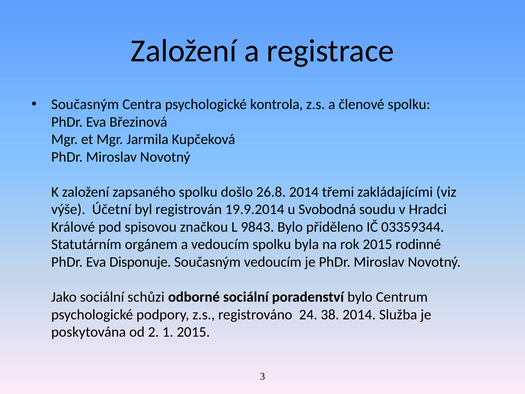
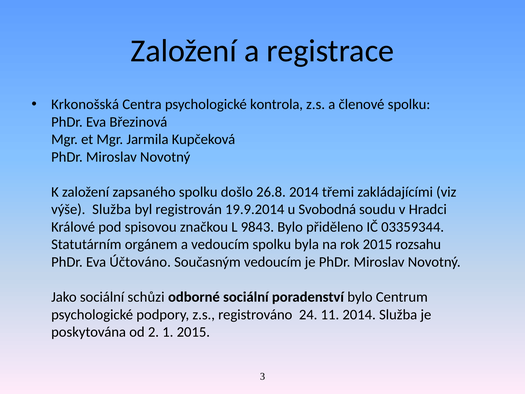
Současným: Současným -> Krkonošská (85, 104)
výše Účetní: Účetní -> Služba (112, 209)
rodinné: rodinné -> rozsahu (418, 244)
Disponuje: Disponuje -> Účtováno (140, 262)
38: 38 -> 11 (330, 314)
